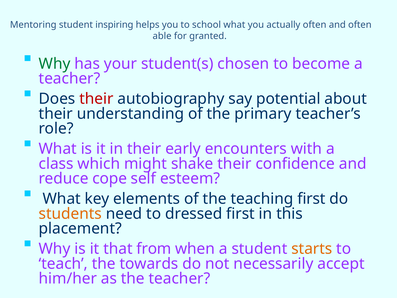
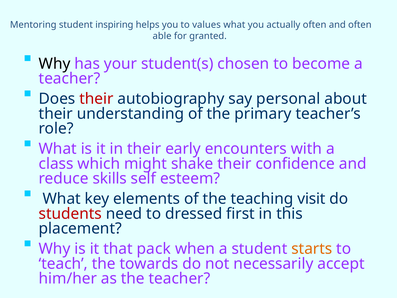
school: school -> values (206, 25)
Why colour: green -> black (55, 64)
potential: potential -> personal (288, 99)
cope: cope -> skills (110, 178)
teaching first: first -> visit (311, 199)
students colour: orange -> red (70, 214)
from: from -> pack (154, 249)
